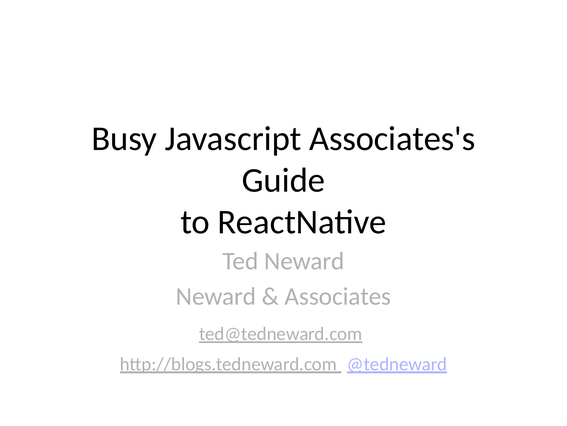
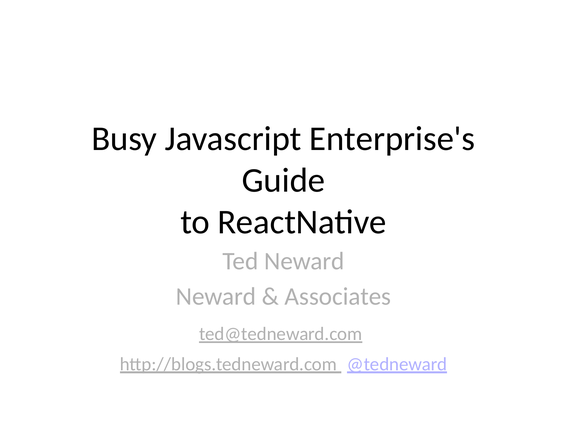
Associates's: Associates's -> Enterprise's (392, 139)
